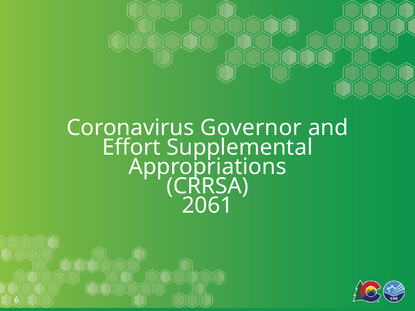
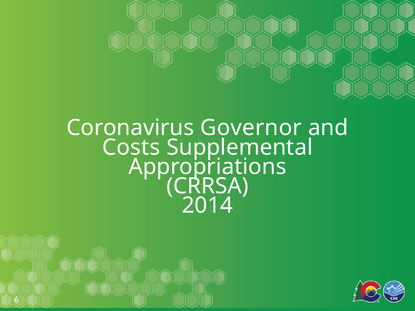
Effort: Effort -> Costs (131, 147)
2061: 2061 -> 2014 (207, 206)
